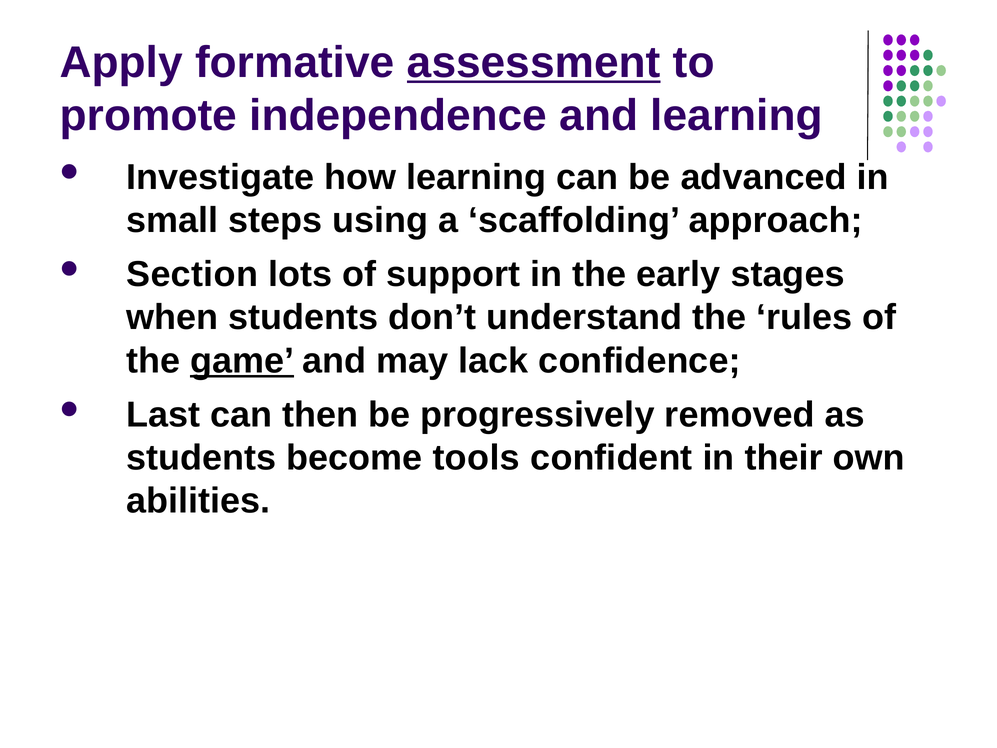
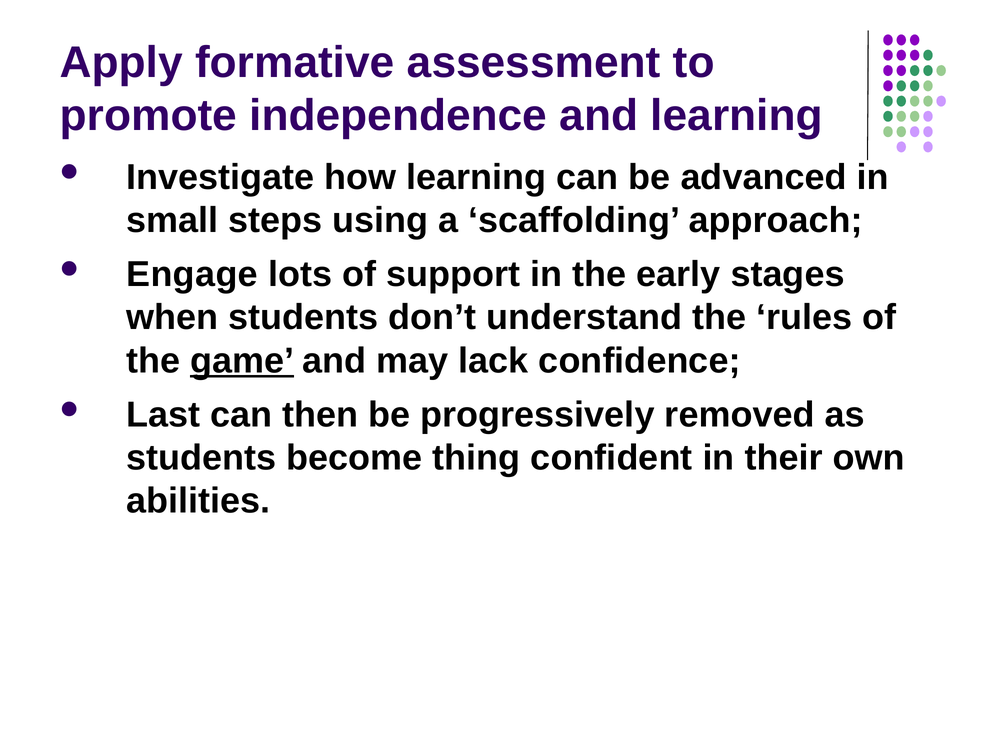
assessment underline: present -> none (534, 63)
Section: Section -> Engage (192, 274)
tools: tools -> thing (476, 458)
